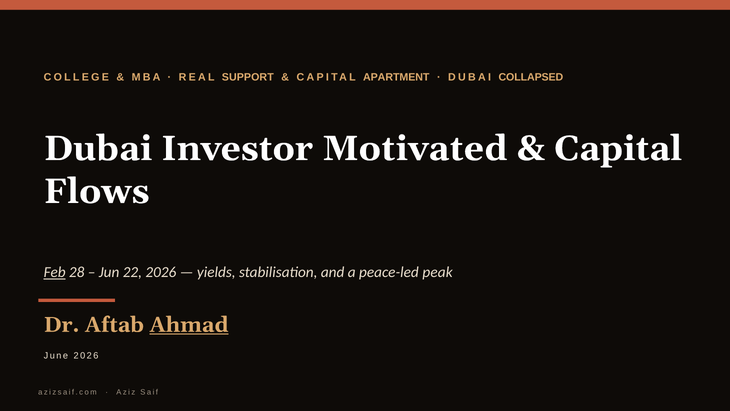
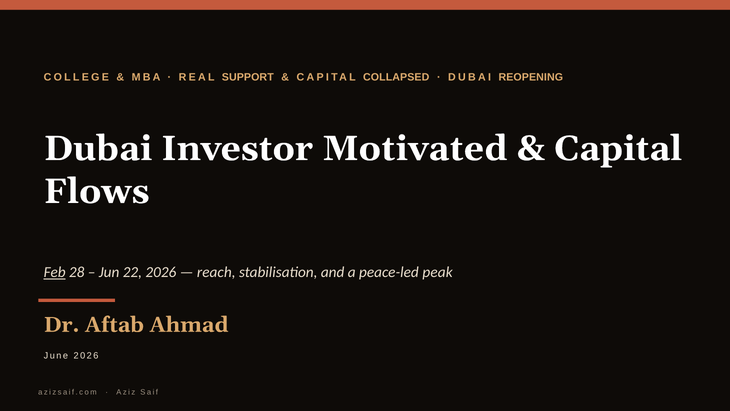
APARTMENT: APARTMENT -> COLLAPSED (396, 77)
COLLAPSED: COLLAPSED -> REOPENING (531, 77)
yields: yields -> reach (216, 272)
Ahmad underline: present -> none (189, 324)
